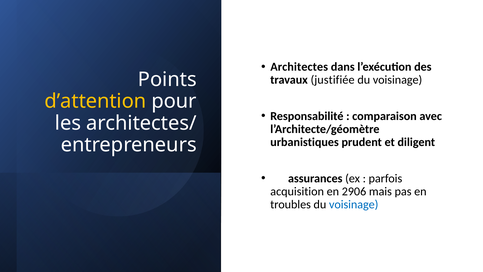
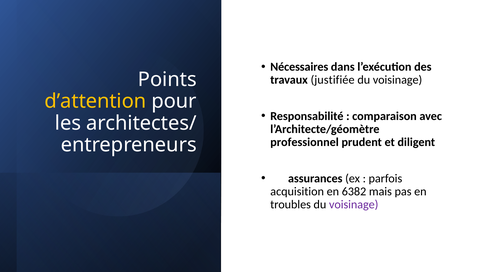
Architectes: Architectes -> Nécessaires (299, 67)
urbanistiques: urbanistiques -> professionnel (305, 142)
2906: 2906 -> 6382 (354, 191)
voisinage colour: blue -> purple (354, 204)
